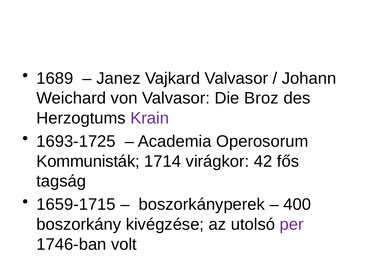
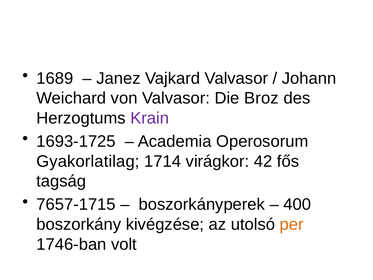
Kommunisták: Kommunisták -> Gyakorlatilag (88, 161)
1659-1715: 1659-1715 -> 7657-1715 (76, 204)
per colour: purple -> orange (292, 224)
